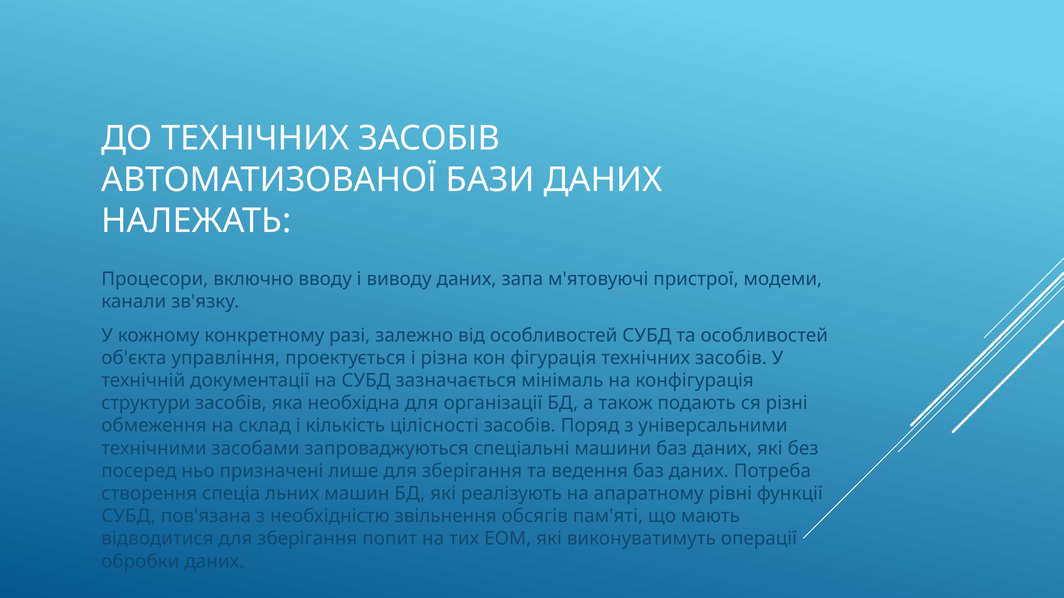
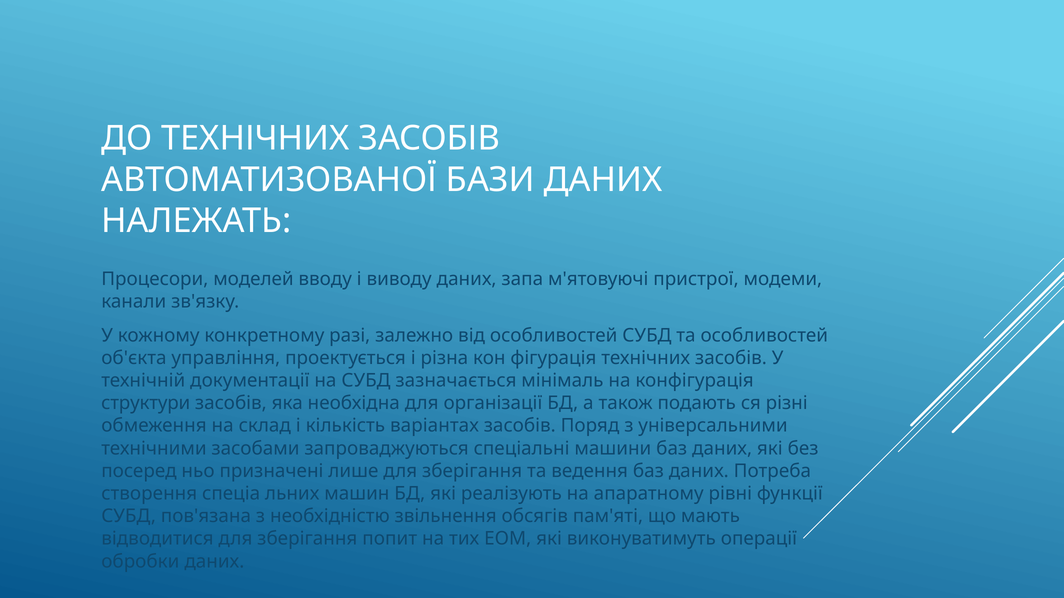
включно: включно -> моделей (253, 279)
цілісності: цілісності -> варіантах (434, 426)
